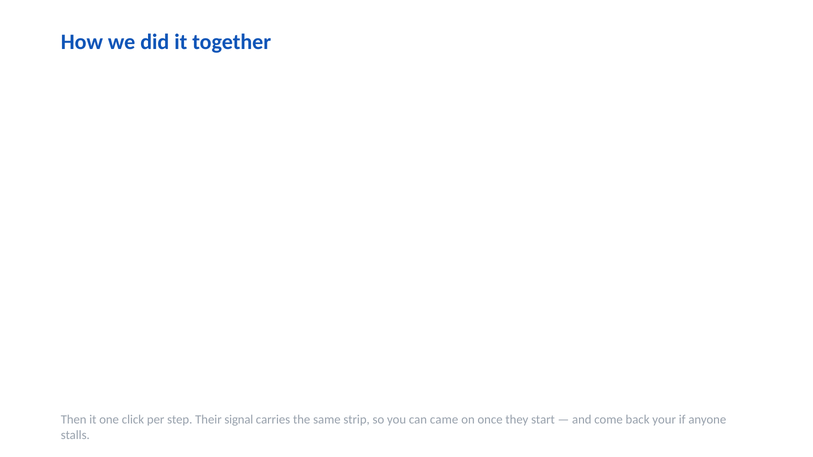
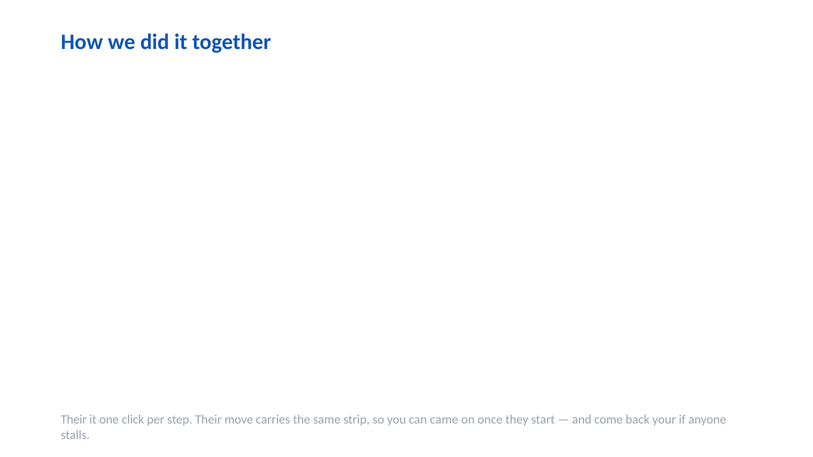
Then: Then -> Their (74, 420)
signal: signal -> move (239, 420)
